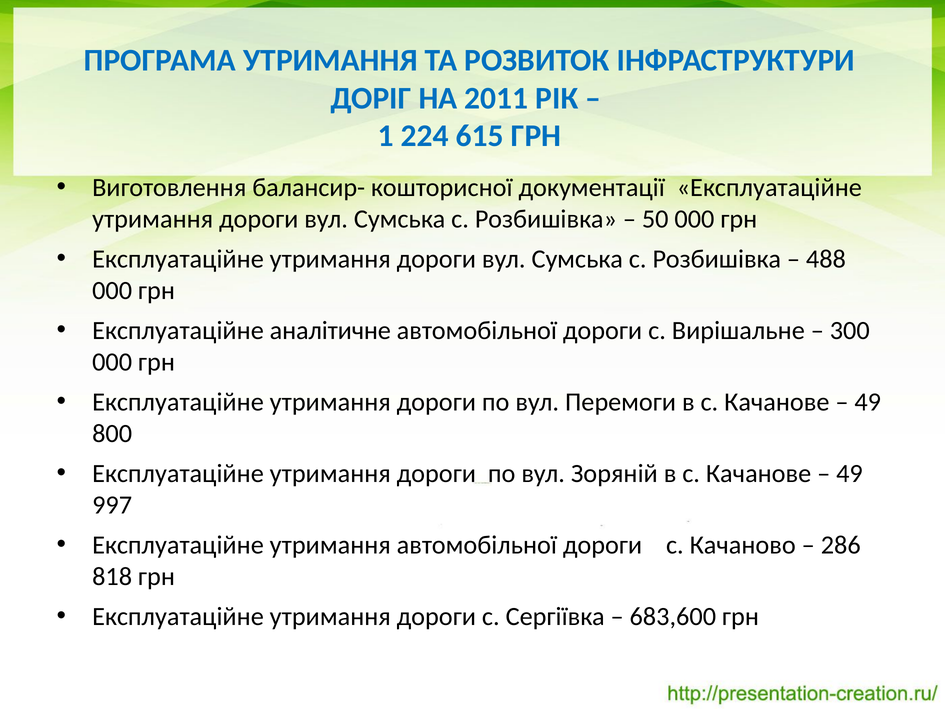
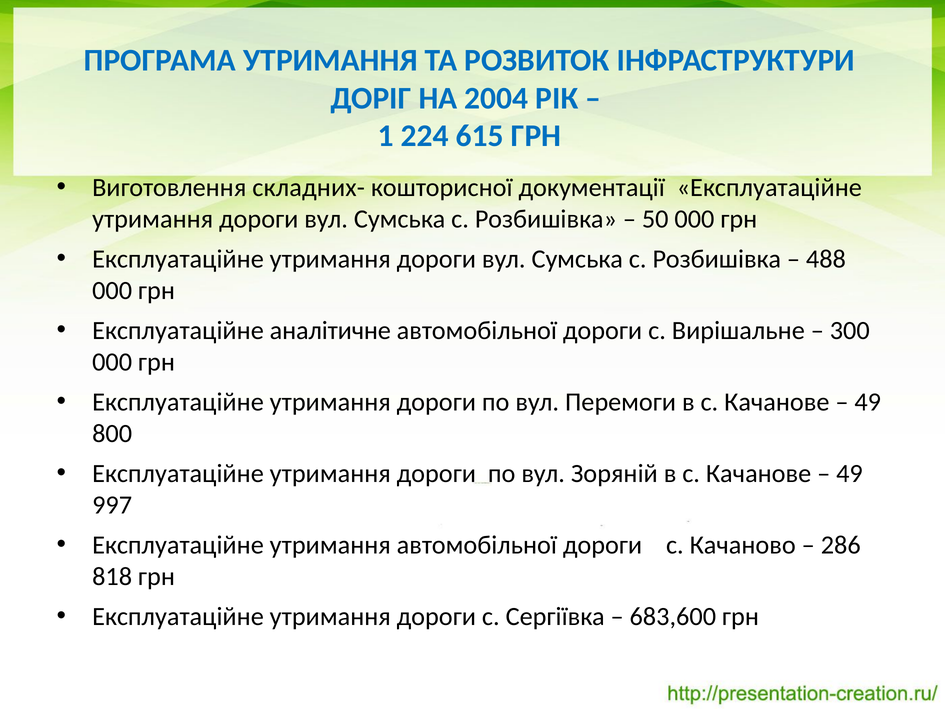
2011: 2011 -> 2004 (496, 98)
балансир-: балансир- -> складних- (309, 188)
